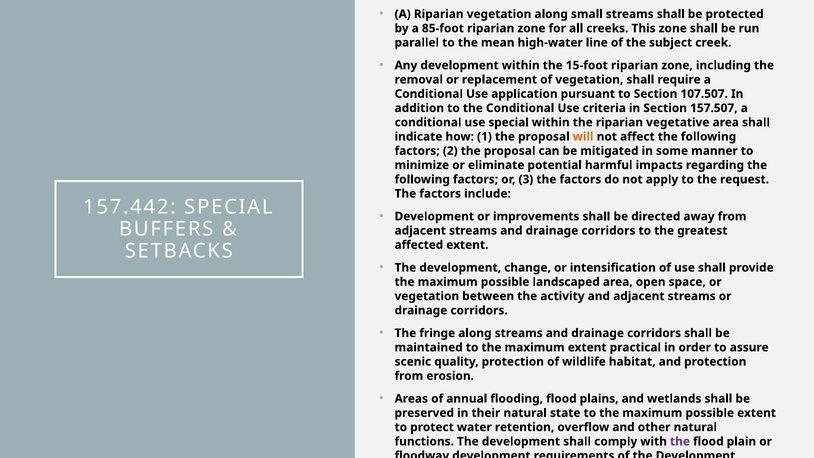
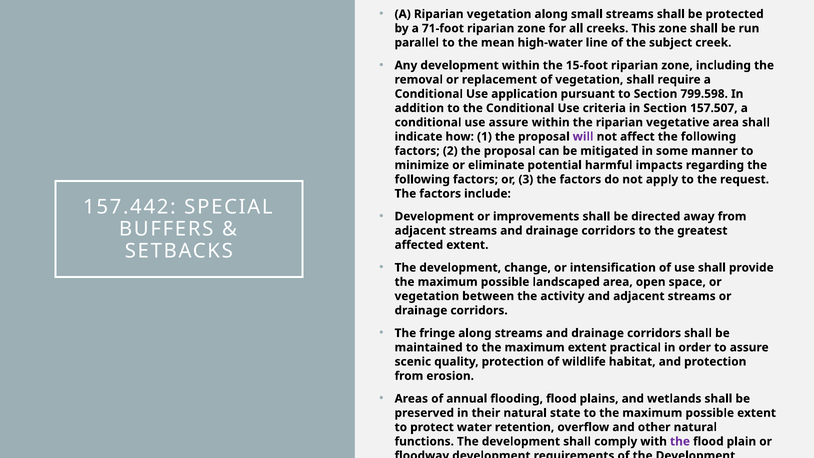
85-foot: 85-foot -> 71-foot (443, 28)
107.507: 107.507 -> 799.598 (704, 94)
use special: special -> assure (508, 122)
will colour: orange -> purple (583, 137)
